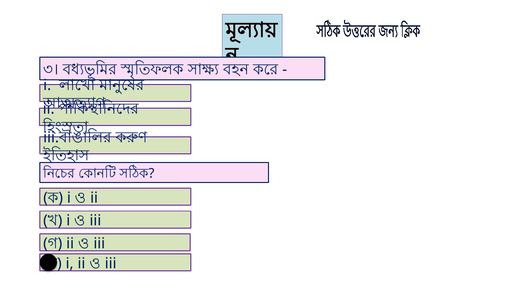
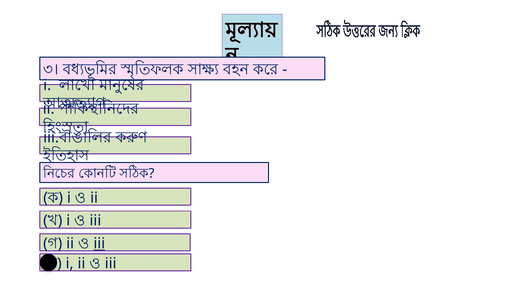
iii underline: none -> present (99, 243)
